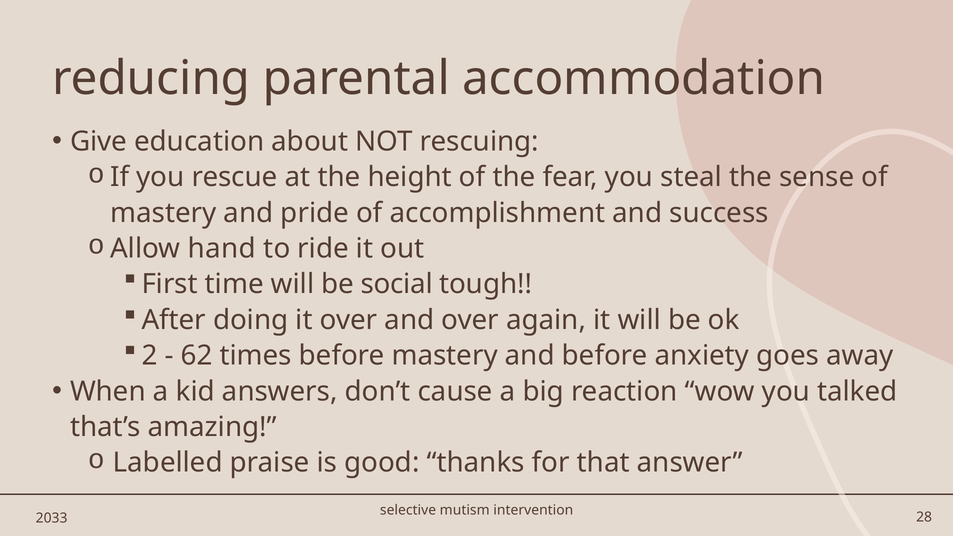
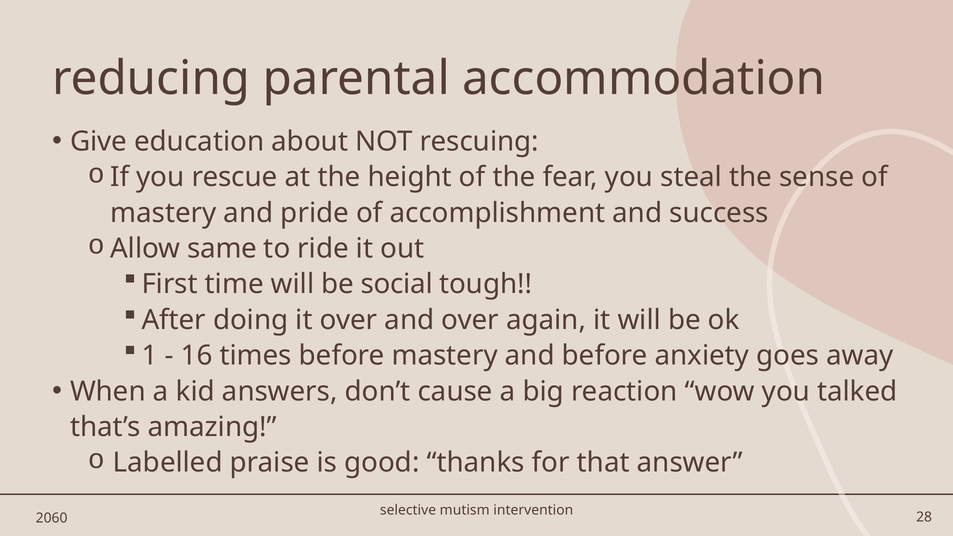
hand: hand -> same (222, 249)
2: 2 -> 1 (149, 356)
62: 62 -> 16 (197, 356)
2033: 2033 -> 2060 (52, 518)
